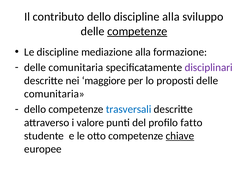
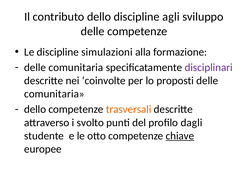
discipline alla: alla -> agli (171, 17)
competenze underline: present -> none (137, 31)
mediazione: mediazione -> simulazioni (107, 52)
maggiore: maggiore -> coinvolte (104, 81)
trasversali colour: blue -> orange (129, 109)
valore: valore -> svolto (90, 123)
fatto: fatto -> dagli (192, 123)
